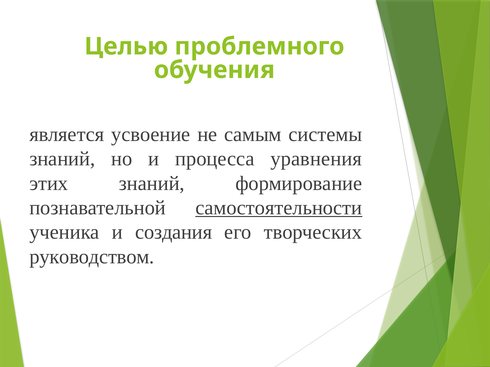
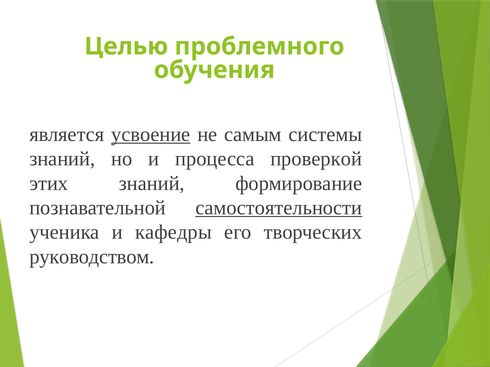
усвоение underline: none -> present (151, 135)
уравнения: уравнения -> проверкой (316, 159)
создания: создания -> кафедры (173, 233)
